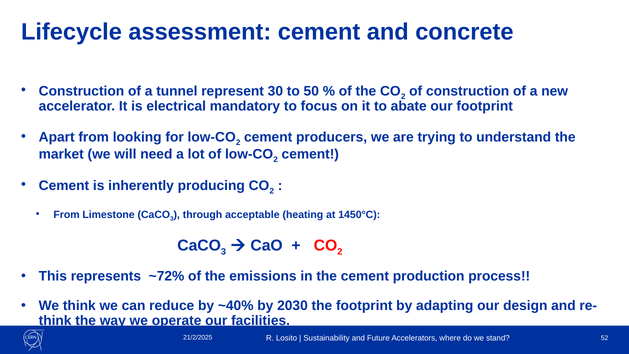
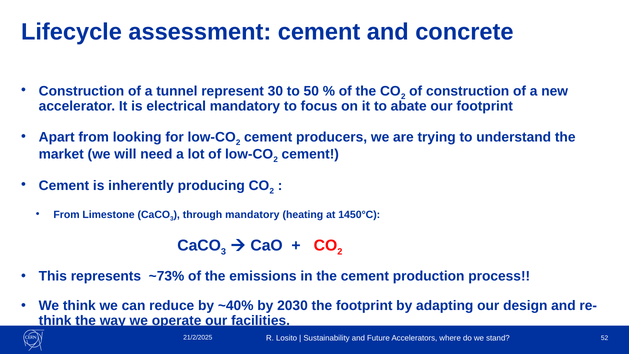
through acceptable: acceptable -> mandatory (252, 215)
~72%: ~72% -> ~73% (167, 276)
